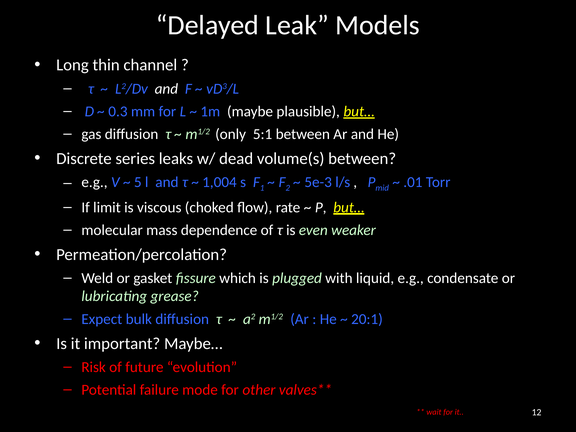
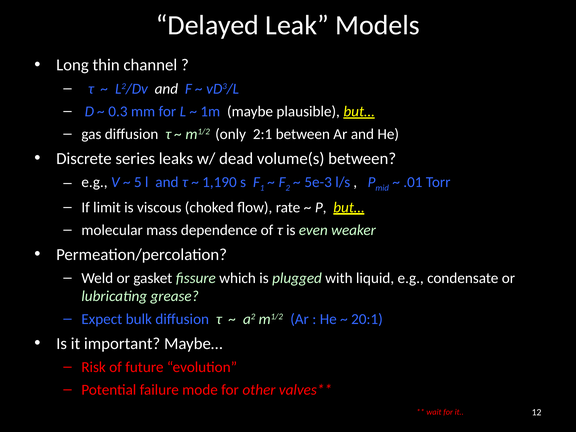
5:1: 5:1 -> 2:1 (263, 134)
1,004: 1,004 -> 1,190 (219, 182)
